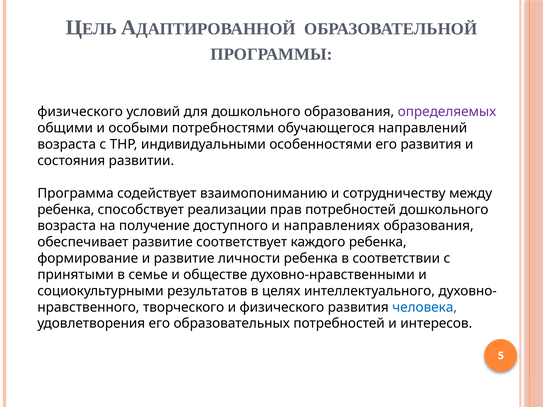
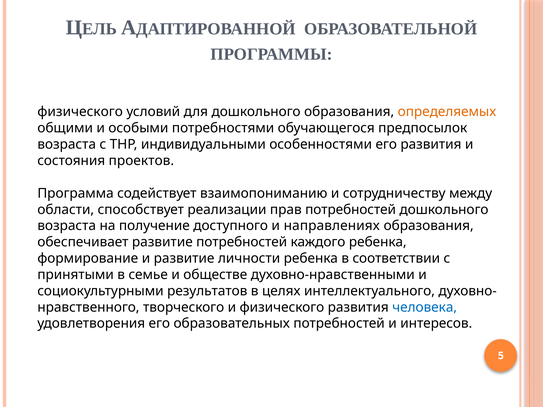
определяемых colour: purple -> orange (447, 112)
направлений: направлений -> предпосылок (423, 128)
развитии: развитии -> проектов (141, 161)
ребенка: ребенка -> области (66, 210)
развитие соответствует: соответствует -> потребностей (242, 242)
